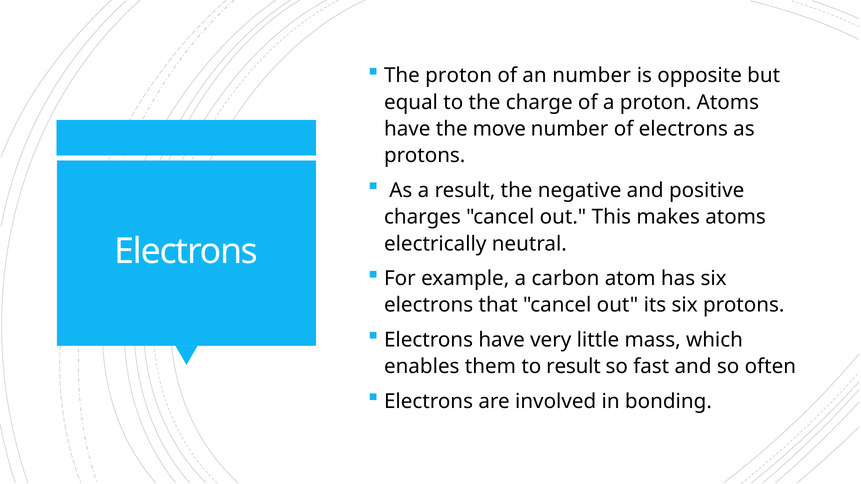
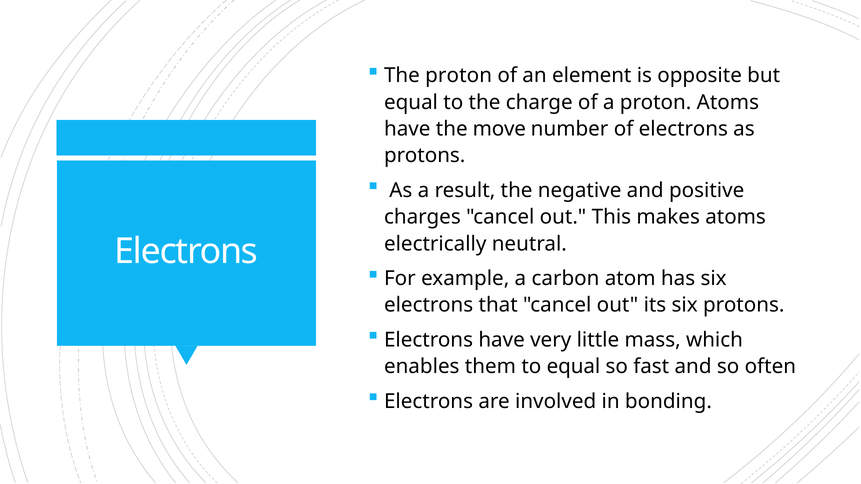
an number: number -> element (592, 76)
to result: result -> equal (573, 367)
